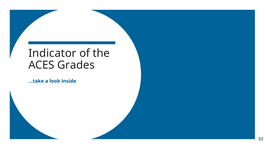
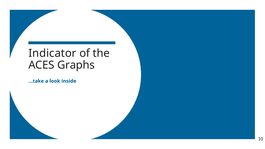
Grades: Grades -> Graphs (76, 65)
